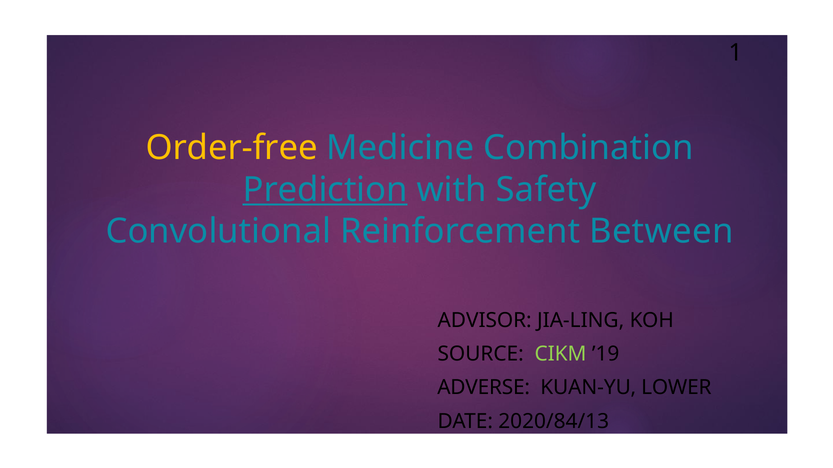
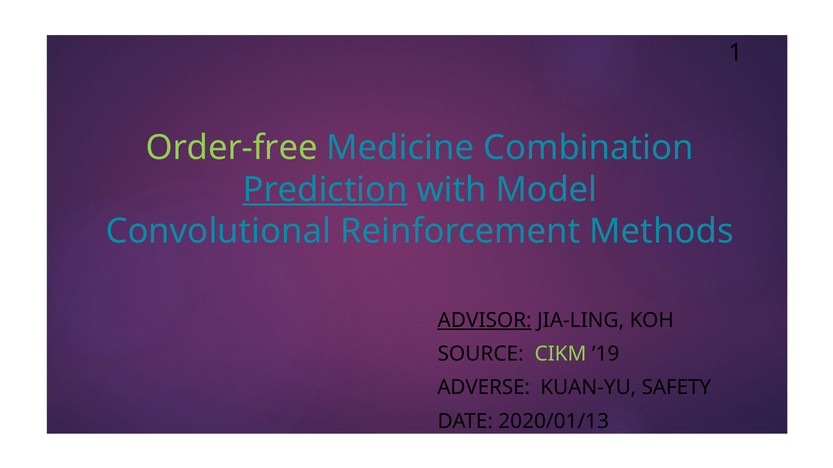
Order-free colour: yellow -> light green (232, 148)
Safety: Safety -> Model (546, 190)
Between: Between -> Methods (661, 231)
ADVISOR underline: none -> present (485, 321)
LOWER: LOWER -> SAFETY (676, 388)
2020/84/13: 2020/84/13 -> 2020/01/13 (554, 422)
